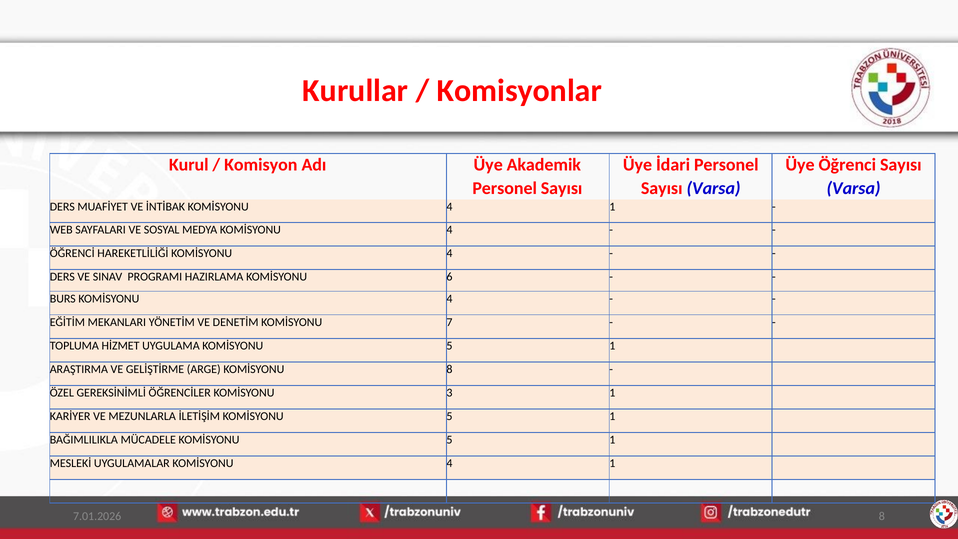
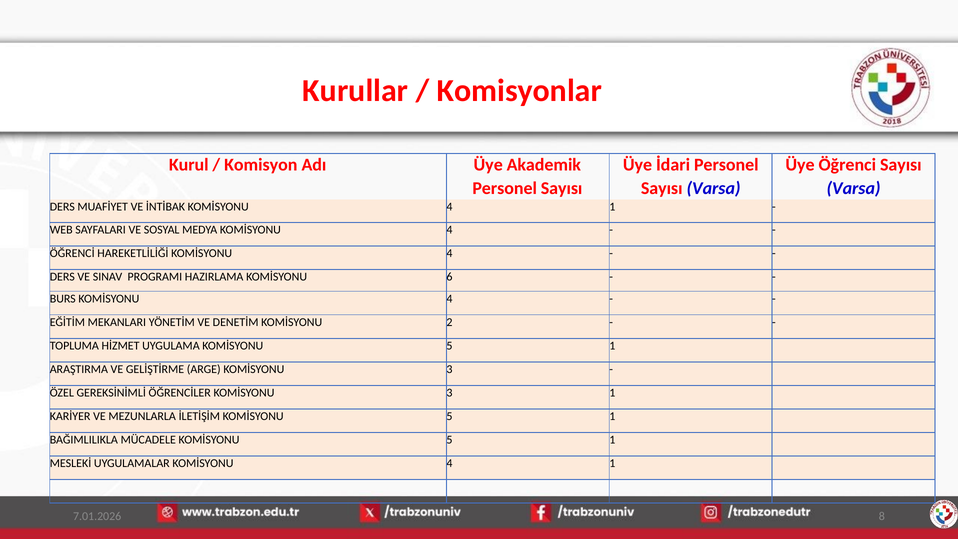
7: 7 -> 2 (449, 322)
ARGE KOMİSYONU 8: 8 -> 3 (449, 369)
